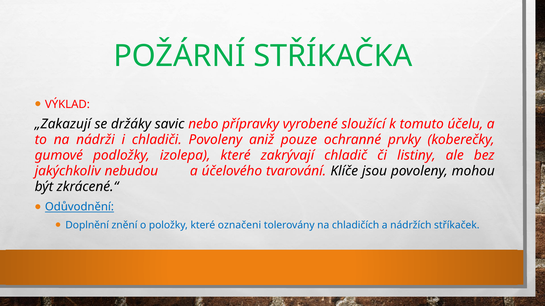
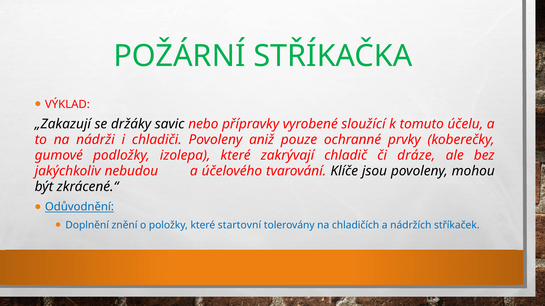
listiny: listiny -> dráze (416, 156)
označeni: označeni -> startovní (239, 226)
